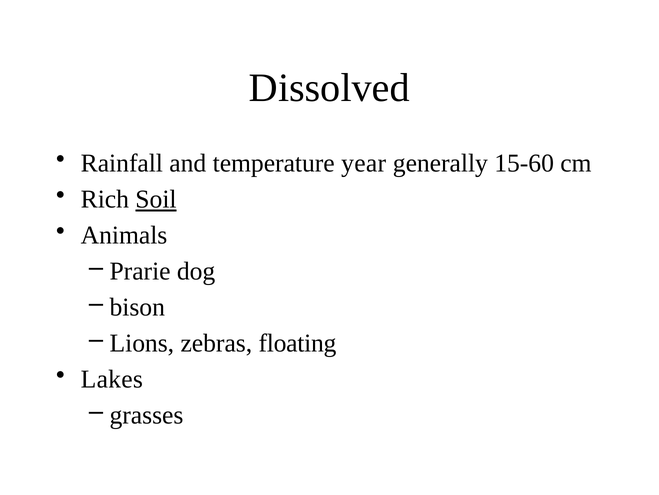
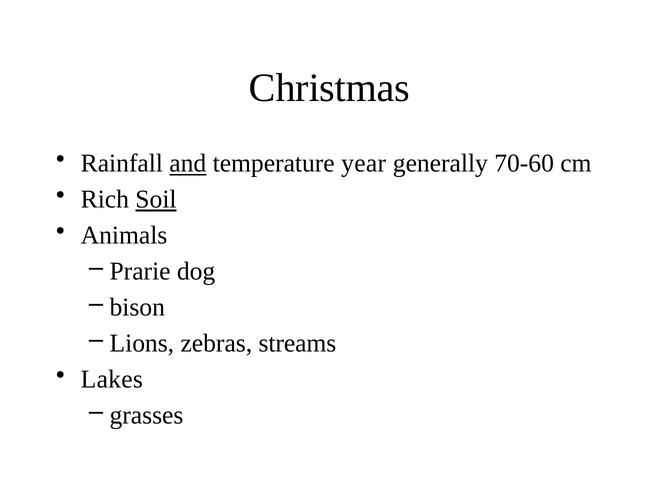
Dissolved: Dissolved -> Christmas (330, 88)
and underline: none -> present (188, 163)
15-60: 15-60 -> 70-60 (524, 163)
floating: floating -> streams (297, 343)
